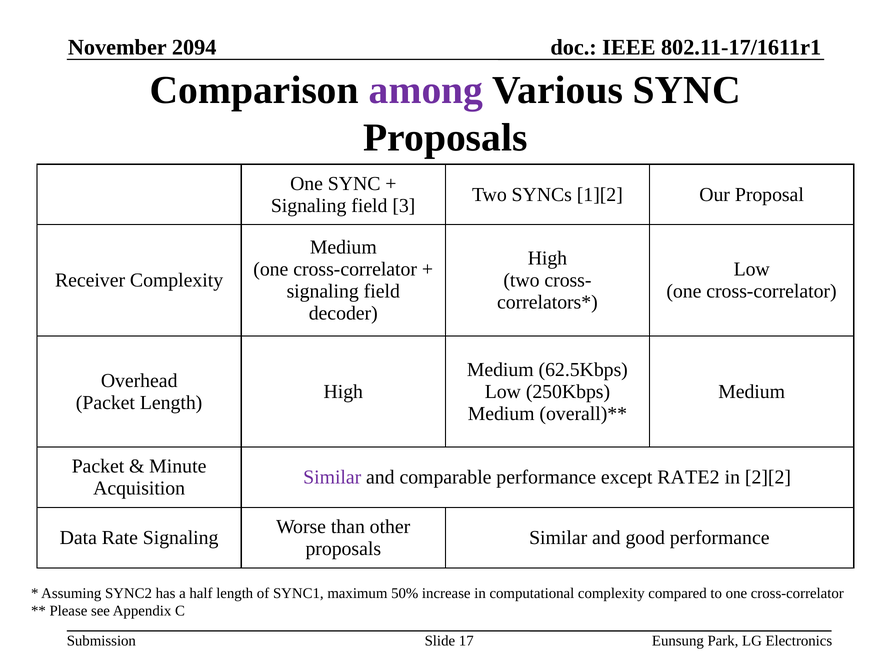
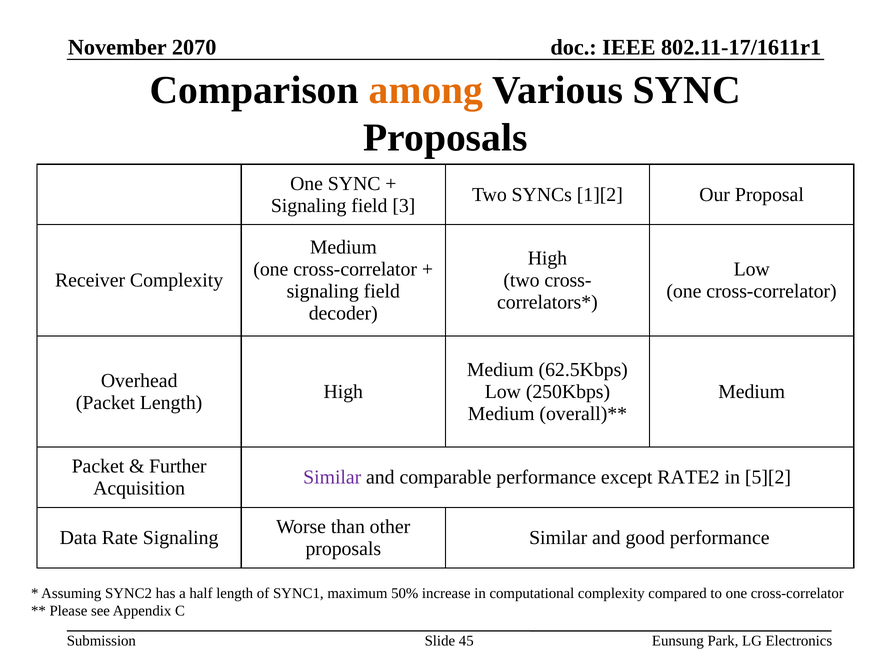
2094: 2094 -> 2070 (194, 48)
among colour: purple -> orange (426, 90)
Minute: Minute -> Further (178, 467)
2][2: 2][2 -> 5][2 (768, 478)
17: 17 -> 45 (466, 641)
